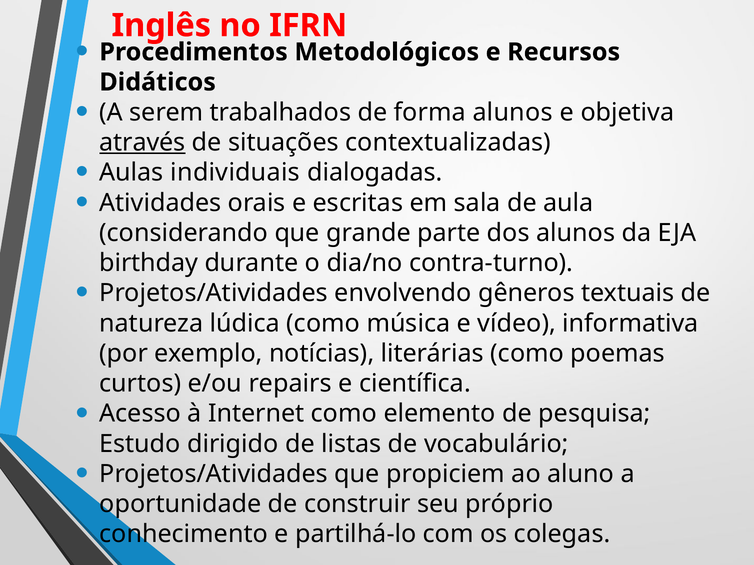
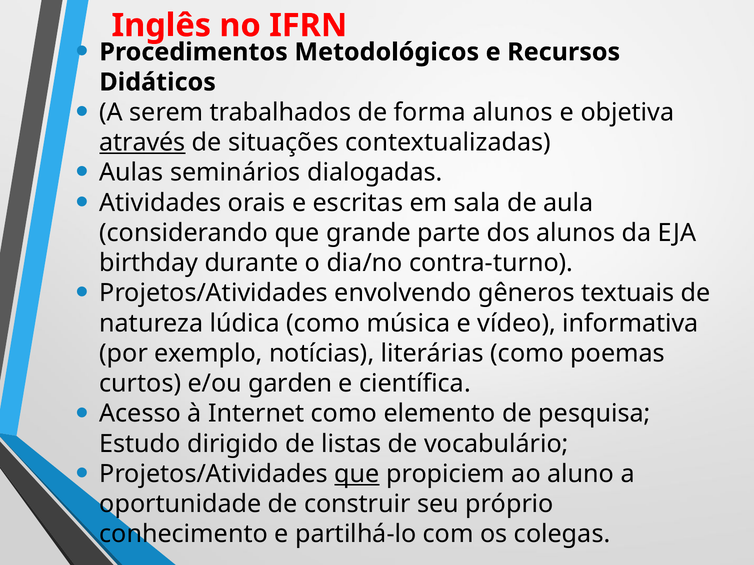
individuais: individuais -> seminários (235, 173)
repairs: repairs -> garden (290, 384)
que underline: none -> present (357, 474)
